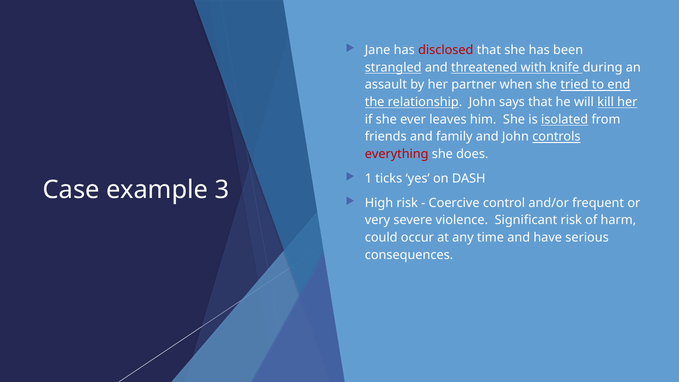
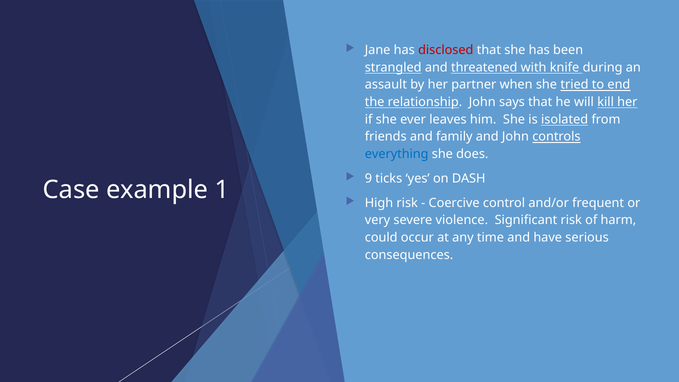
everything colour: red -> blue (397, 154)
1: 1 -> 9 (368, 178)
3: 3 -> 1 (222, 190)
